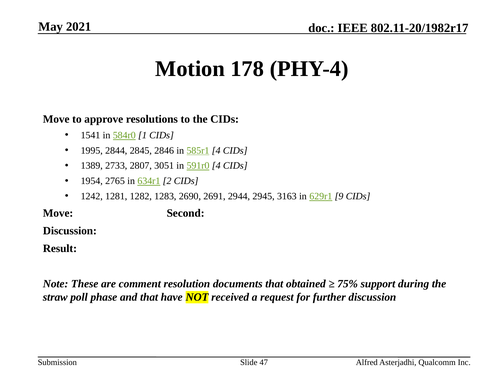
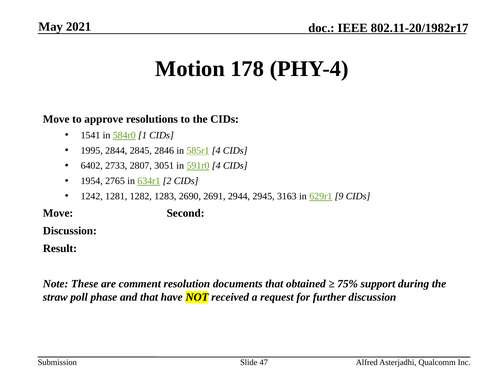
1389: 1389 -> 6402 (92, 166)
